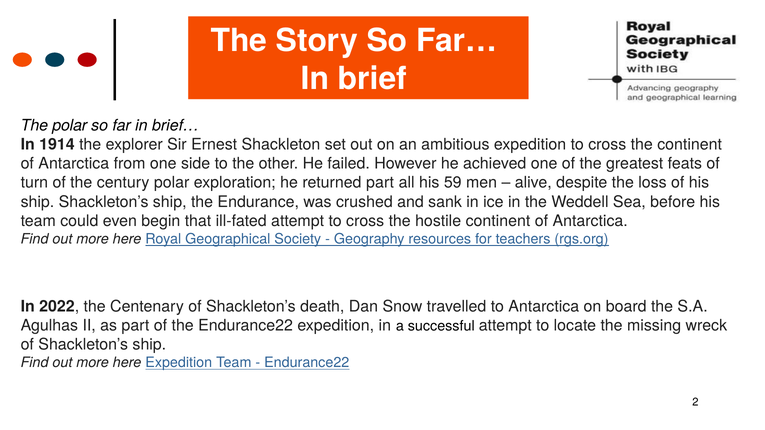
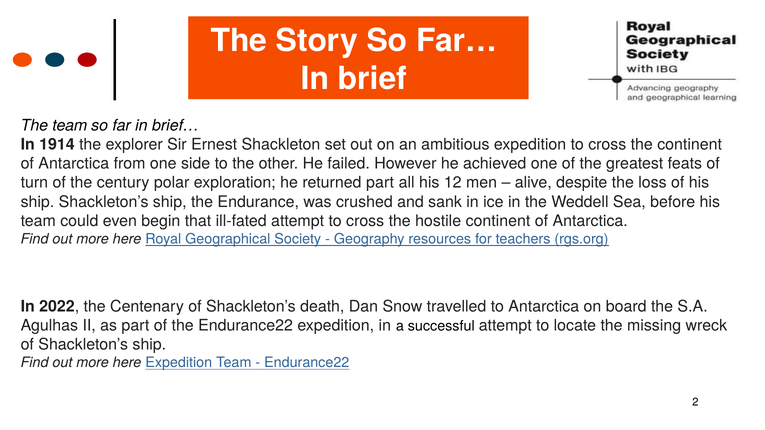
The polar: polar -> team (70, 125)
59: 59 -> 12 (453, 183)
